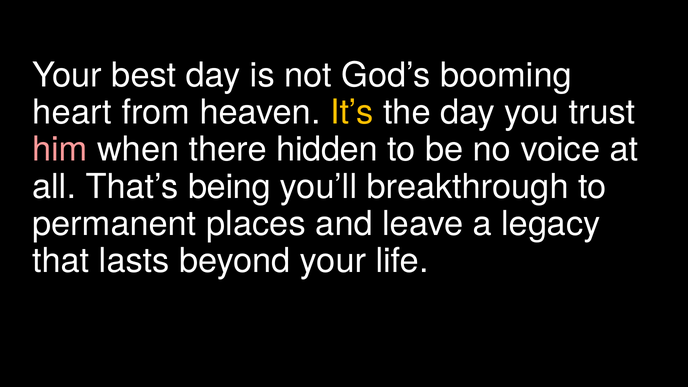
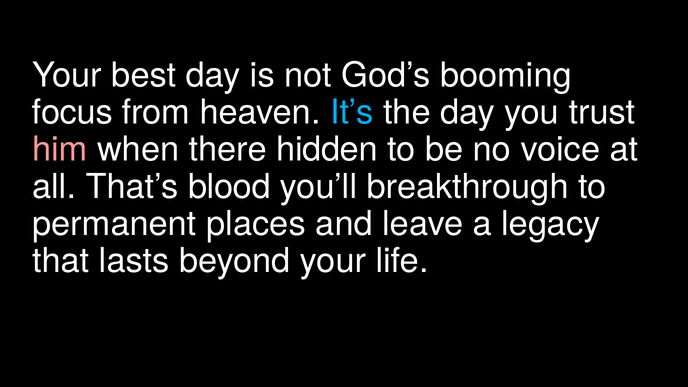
heart: heart -> focus (72, 112)
It’s colour: yellow -> light blue (352, 112)
being: being -> blood (229, 187)
